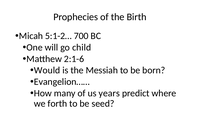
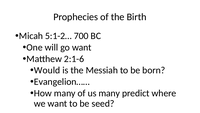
go child: child -> want (82, 47)
us years: years -> many (109, 93)
we forth: forth -> want (57, 103)
